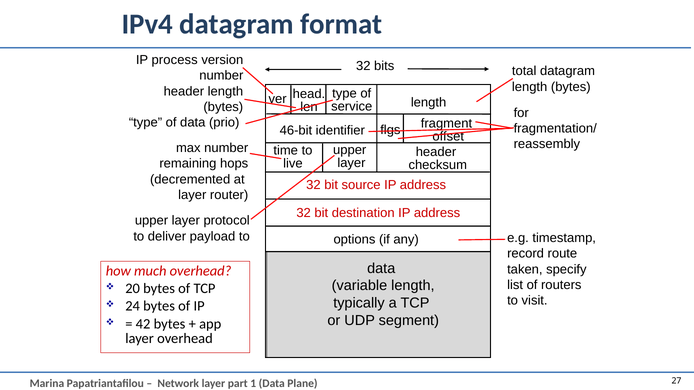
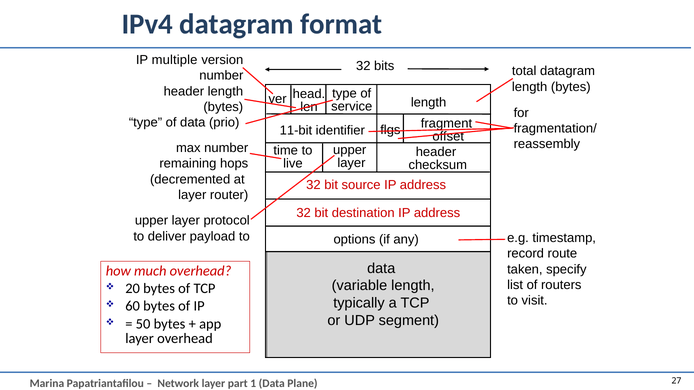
process: process -> multiple (175, 60)
46-bit: 46-bit -> 11-bit (296, 131)
24: 24 -> 60 (133, 306)
42: 42 -> 50 (143, 324)
